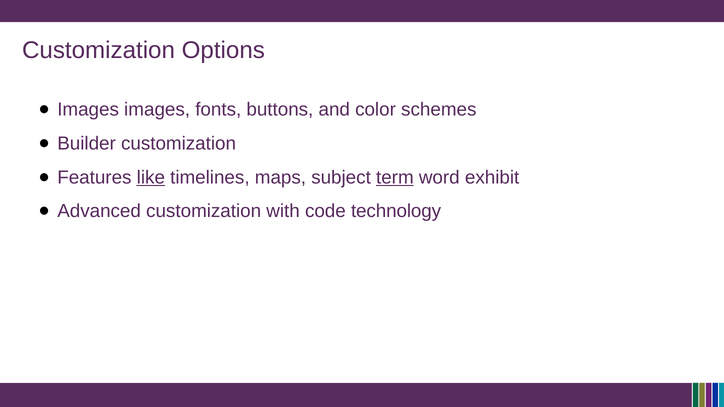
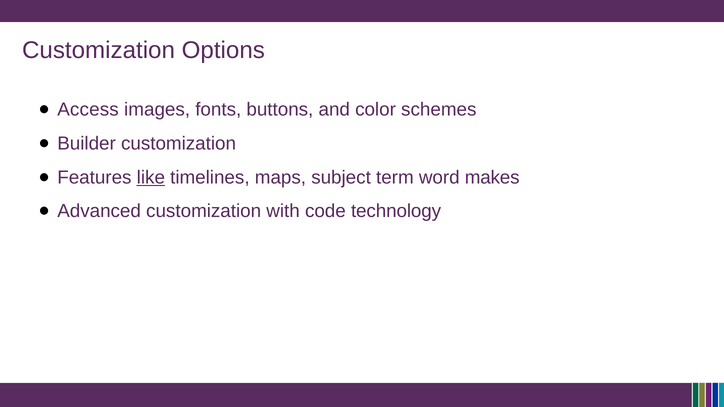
Images: Images -> Access (88, 110)
term underline: present -> none (395, 177)
exhibit: exhibit -> makes (492, 177)
